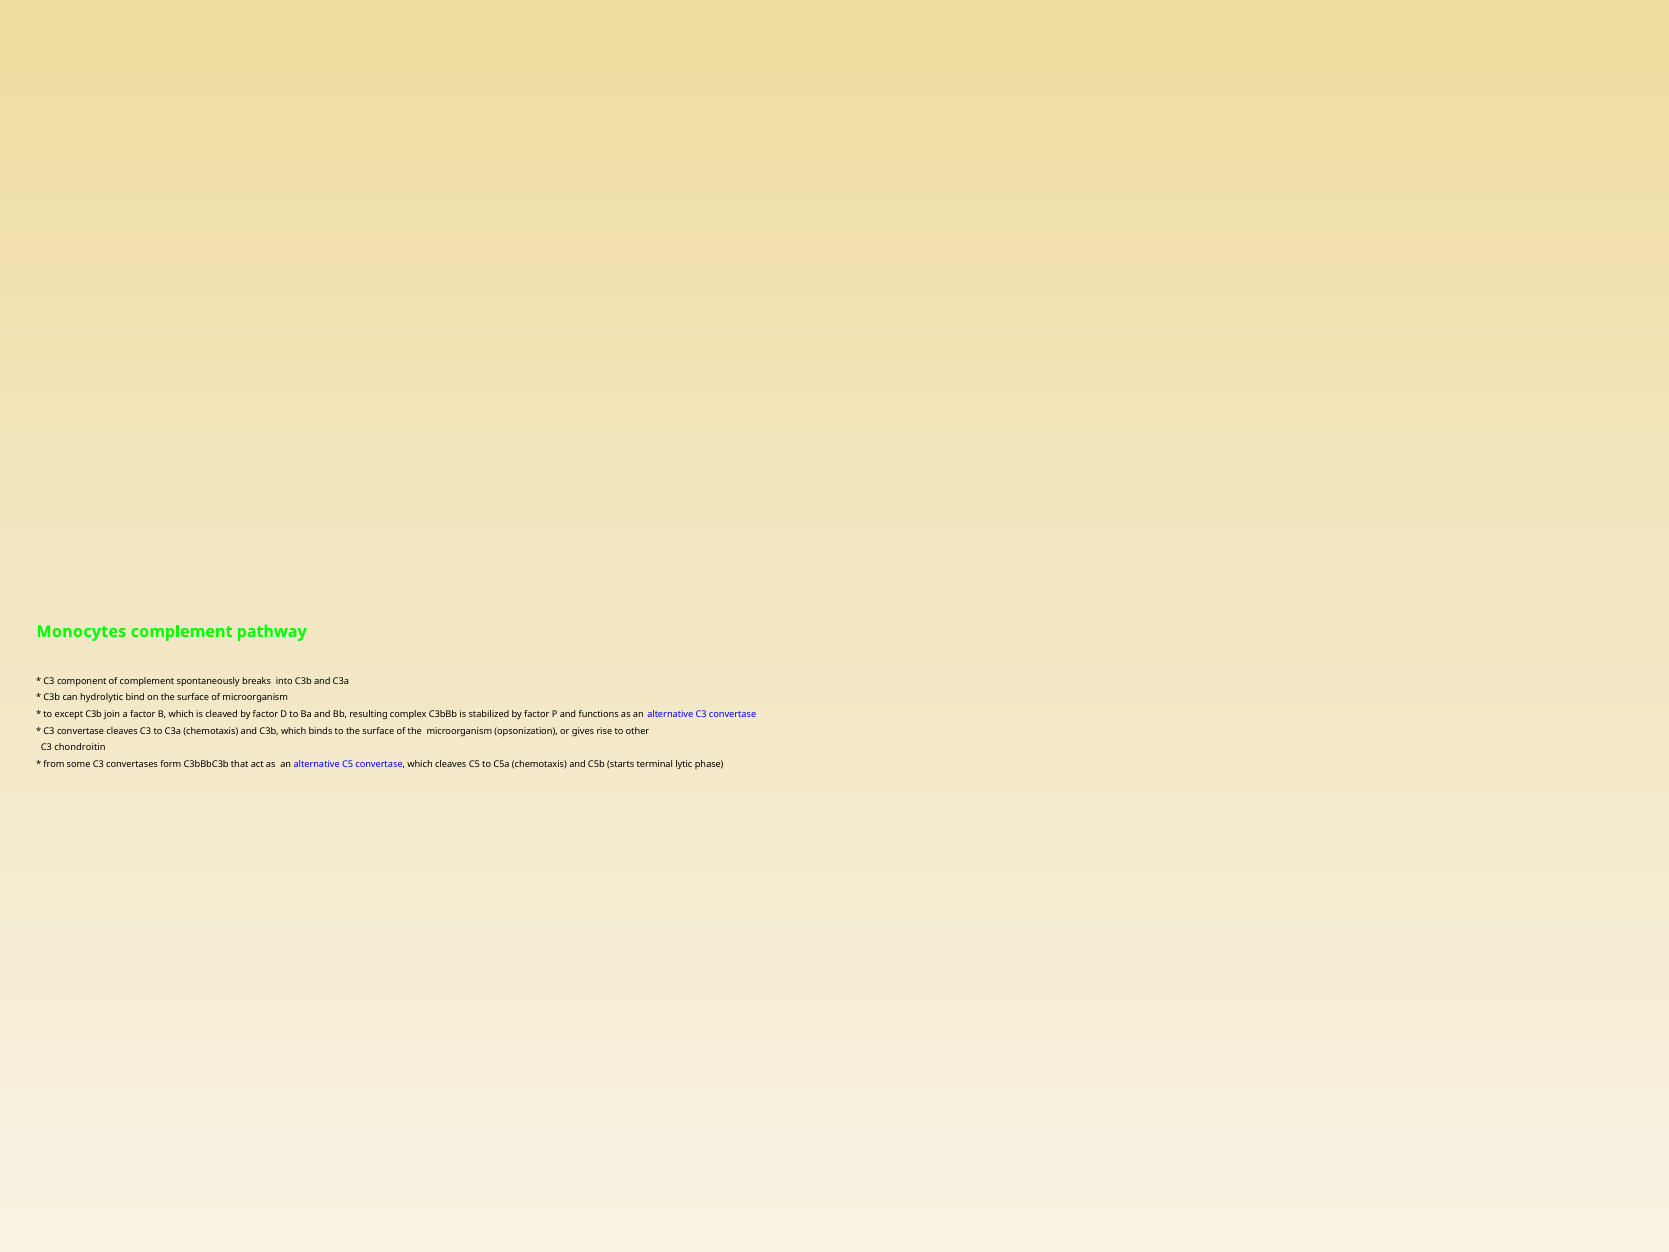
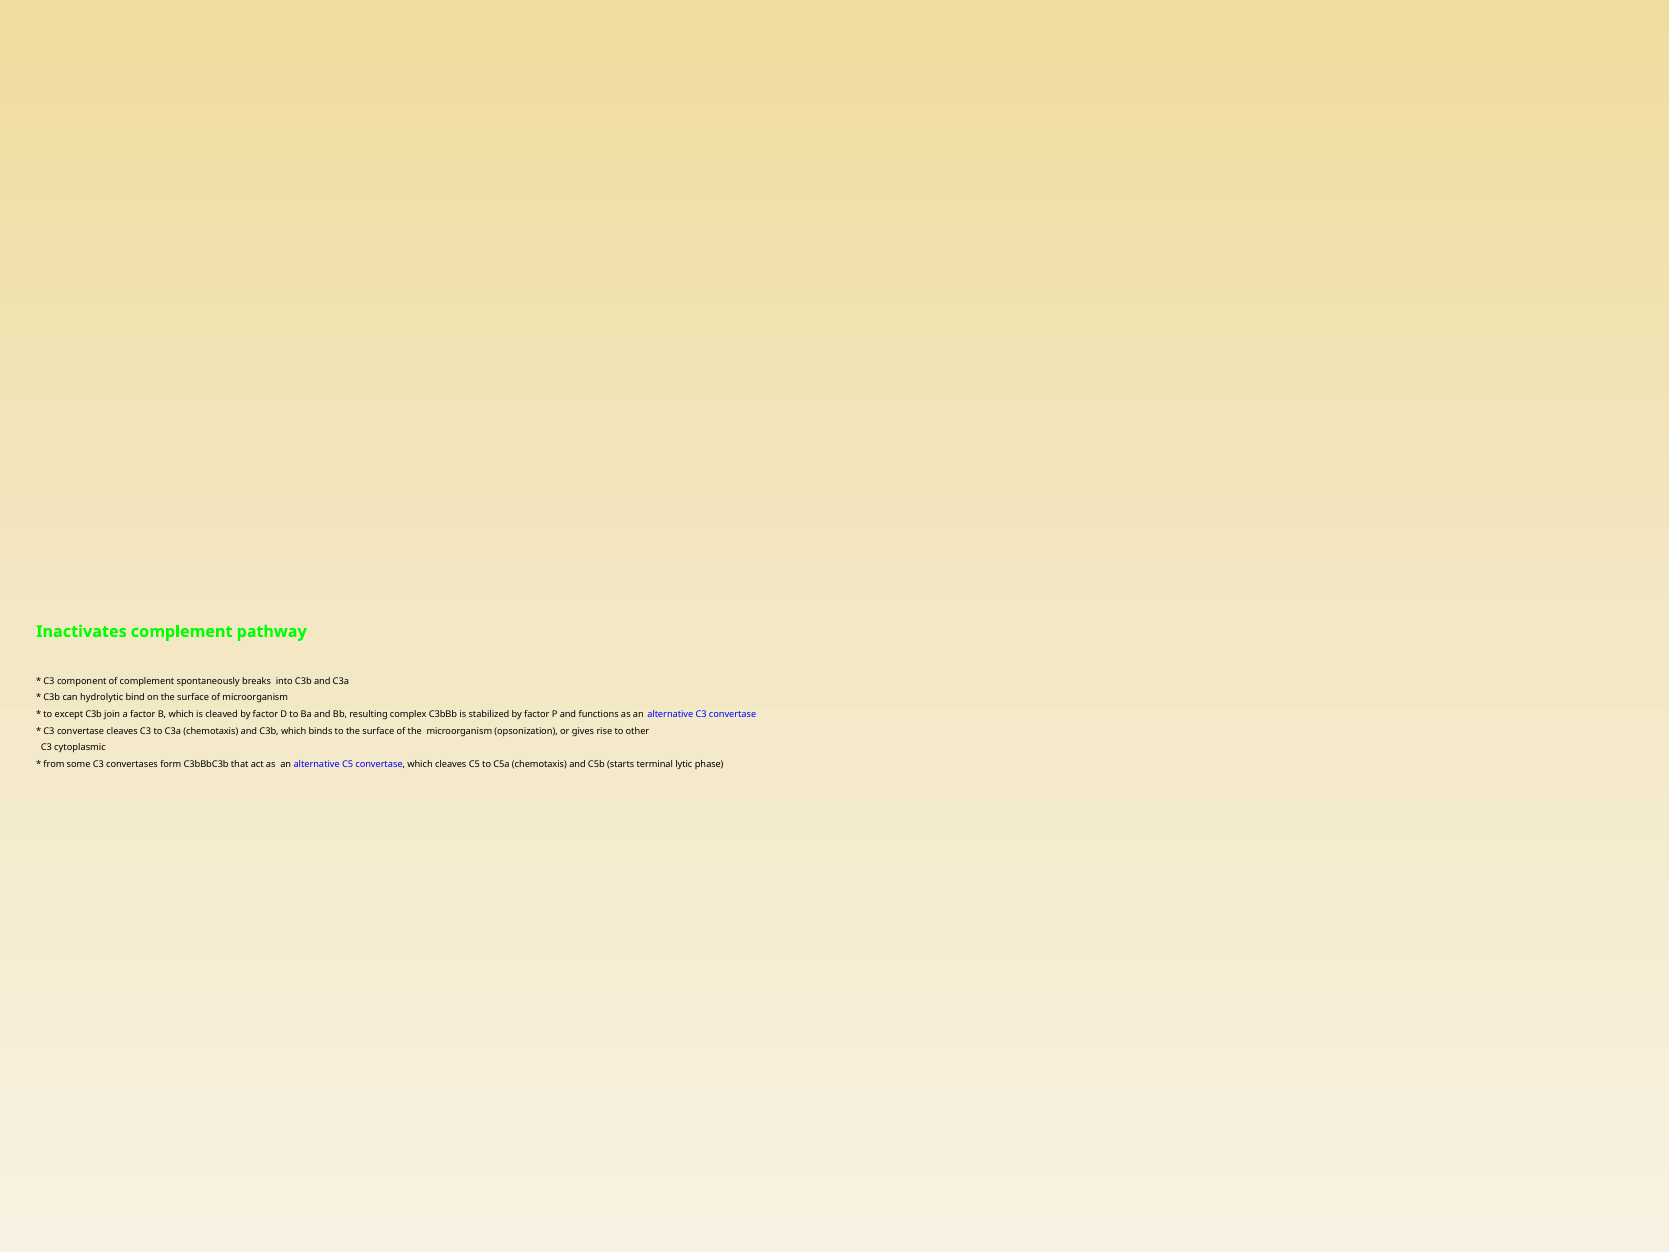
Monocytes: Monocytes -> Inactivates (81, 631)
chondroitin: chondroitin -> cytoplasmic (80, 747)
